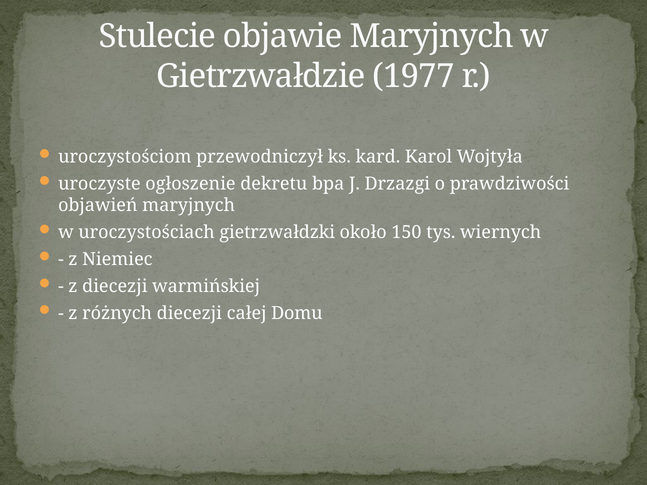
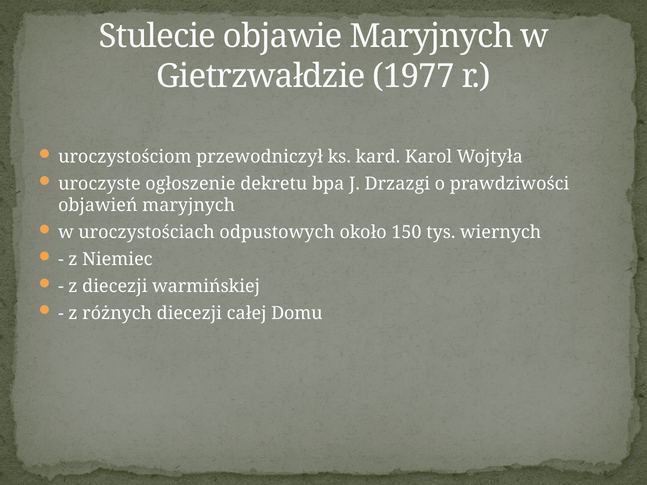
gietrzwałdzki: gietrzwałdzki -> odpustowych (277, 232)
